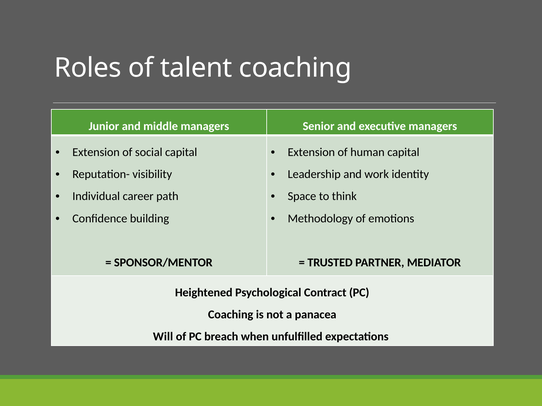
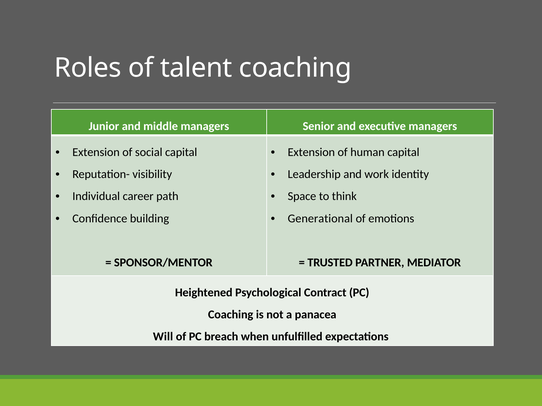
Methodology: Methodology -> Generational (320, 219)
